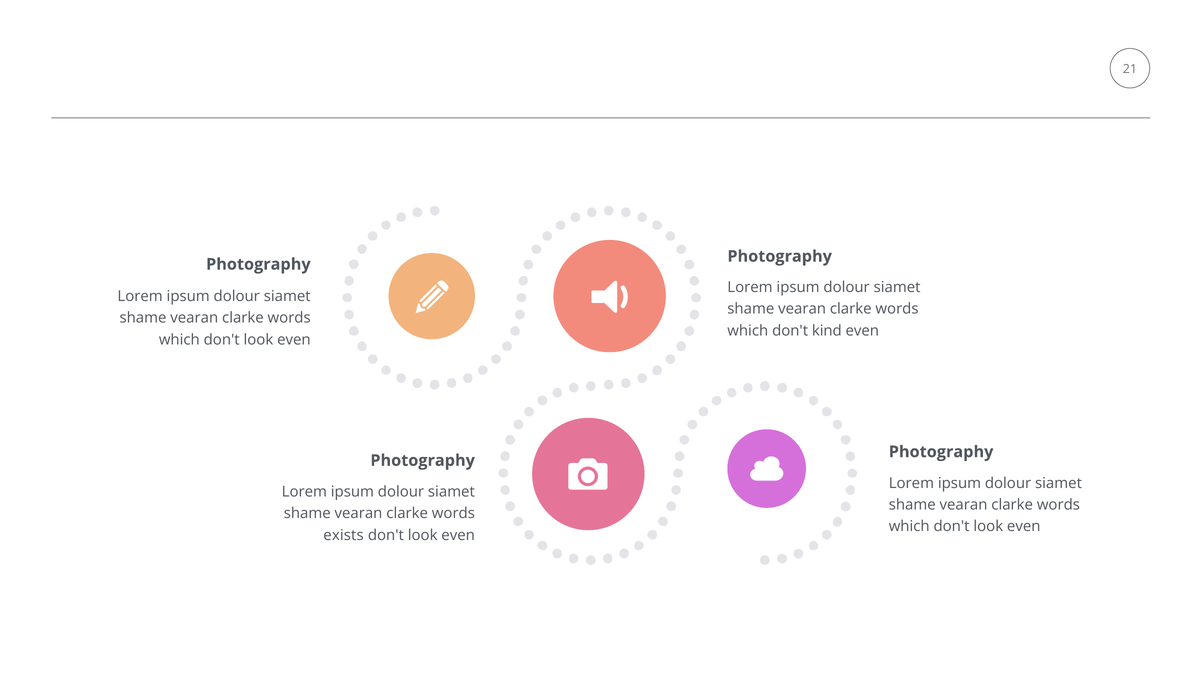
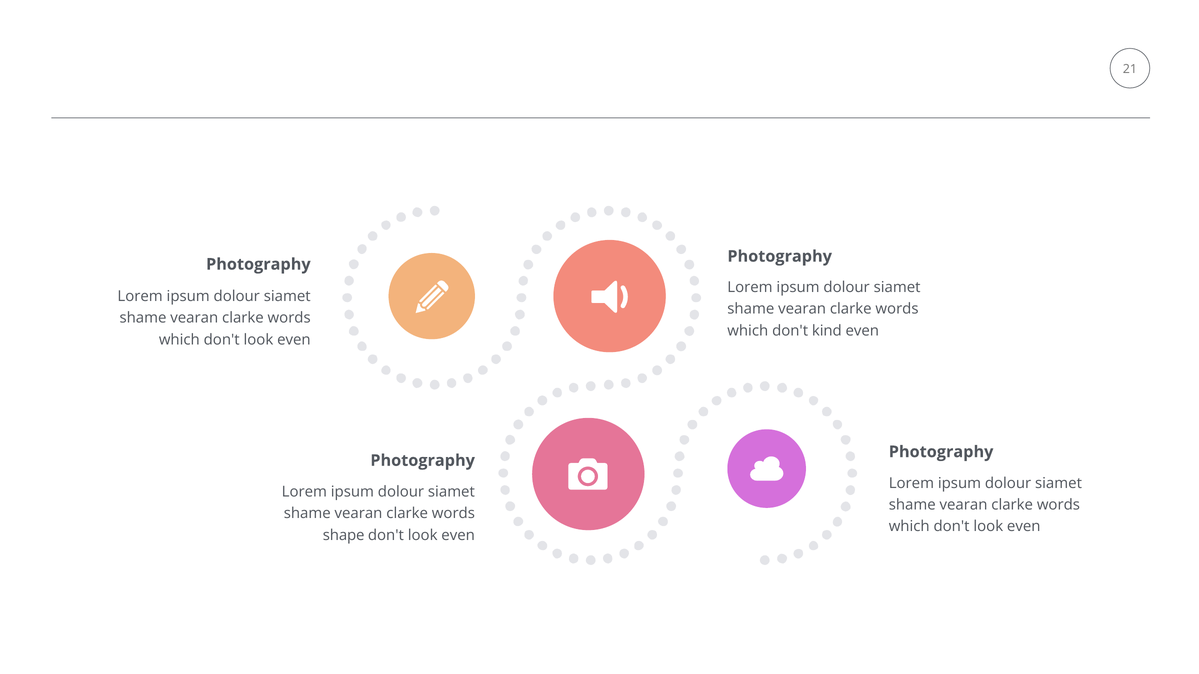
exists: exists -> shape (344, 535)
